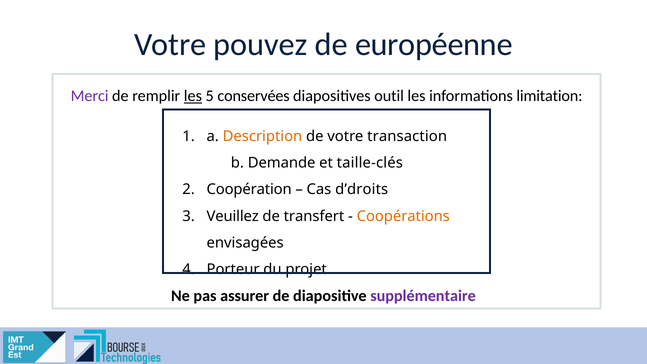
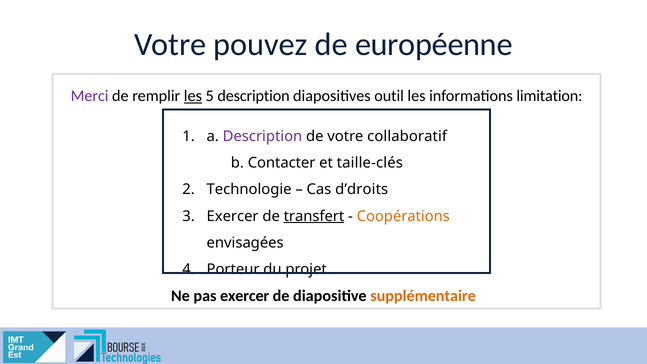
5 conservées: conservées -> description (254, 96)
Description colour: orange -> purple (262, 136)
transaction: transaction -> collaboratif (407, 136)
Demande: Demande -> Contacter (282, 163)
Coopération: Coopération -> Technologie (249, 189)
Veuillez: Veuillez -> Exercer (233, 216)
transfert underline: none -> present (314, 216)
pas assurer: assurer -> exercer (245, 296)
supplémentaire colour: purple -> orange (423, 296)
